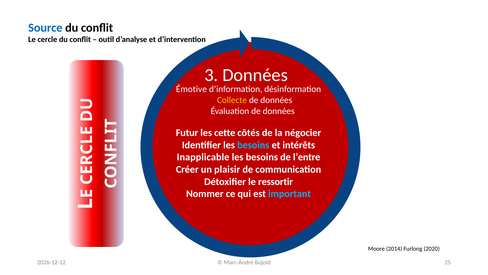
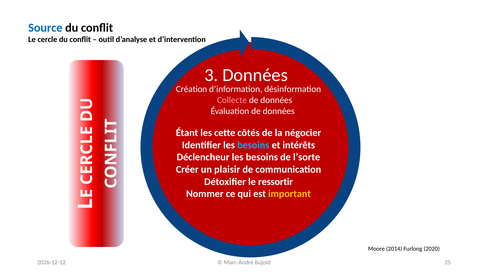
Émotive: Émotive -> Création (192, 89)
Collecte colour: yellow -> pink (232, 100)
Futur: Futur -> Étant (187, 133)
Inapplicable: Inapplicable -> Déclencheur (203, 157)
l’entre: l’entre -> l’sorte (307, 157)
important colour: light blue -> yellow (290, 194)
